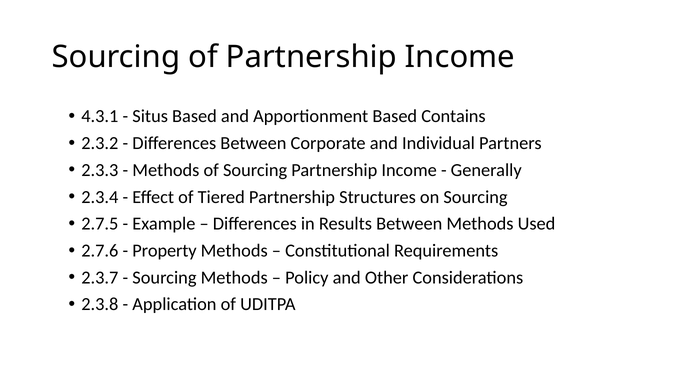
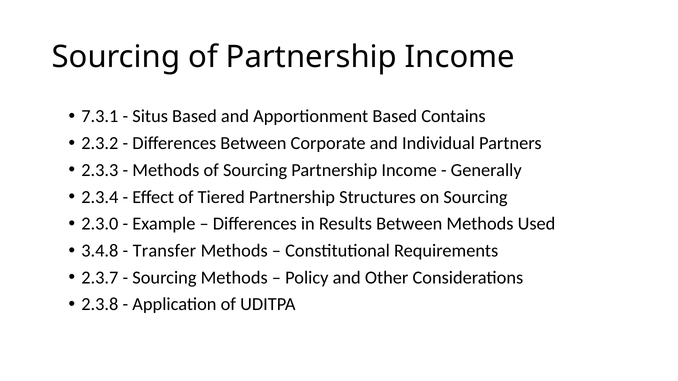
4.3.1: 4.3.1 -> 7.3.1 (100, 117)
2.7.5: 2.7.5 -> 2.3.0 (100, 224)
2.7.6: 2.7.6 -> 3.4.8 (100, 251)
Property: Property -> Transfer (164, 251)
